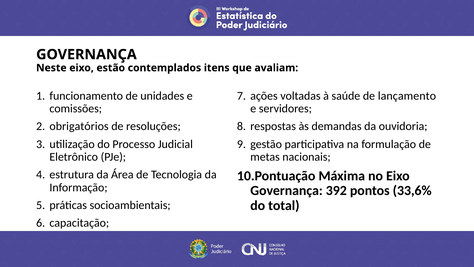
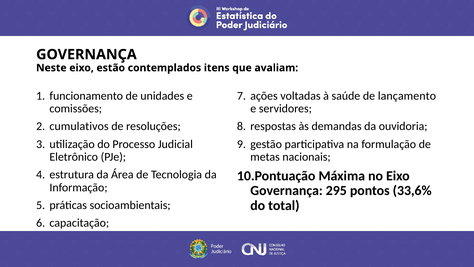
obrigatórios: obrigatórios -> cumulativos (79, 126)
392: 392 -> 295 (336, 190)
